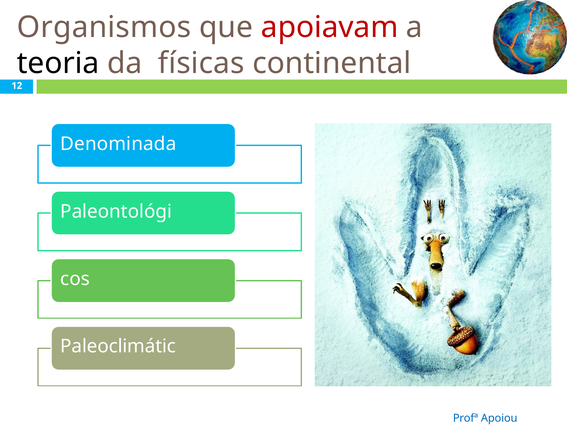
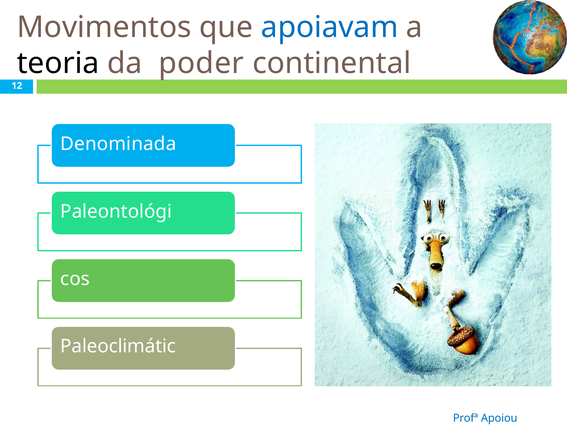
Organismos: Organismos -> Movimentos (104, 27)
apoiavam colour: red -> blue (330, 27)
físicas: físicas -> poder (201, 63)
